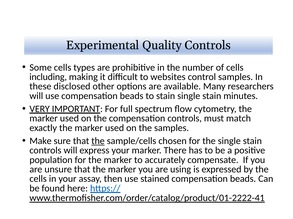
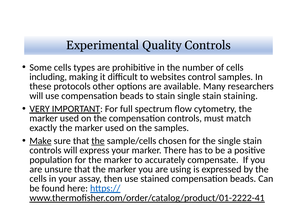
disclosed: disclosed -> protocols (72, 87)
minutes: minutes -> staining (241, 96)
Make underline: none -> present (41, 141)
